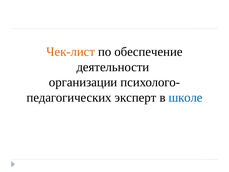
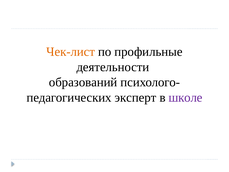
обеспечение: обеспечение -> профильные (148, 52)
организации: организации -> образований (83, 82)
школе colour: blue -> purple (186, 97)
